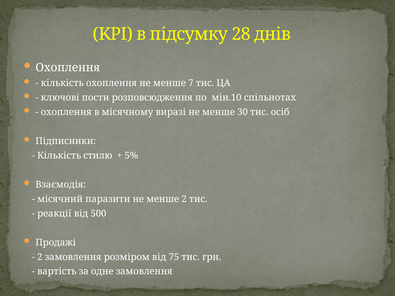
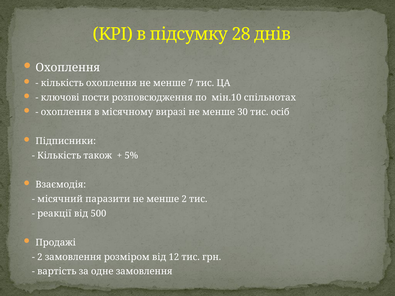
стилю: стилю -> також (98, 156)
75: 75 -> 12 (174, 257)
